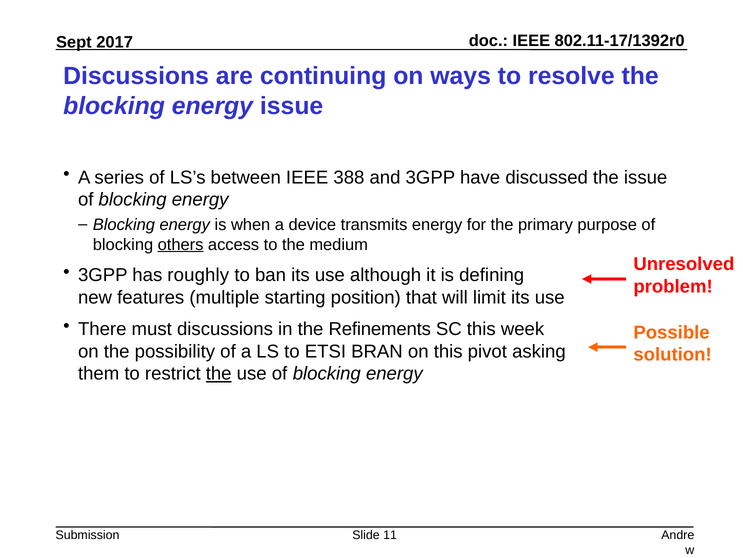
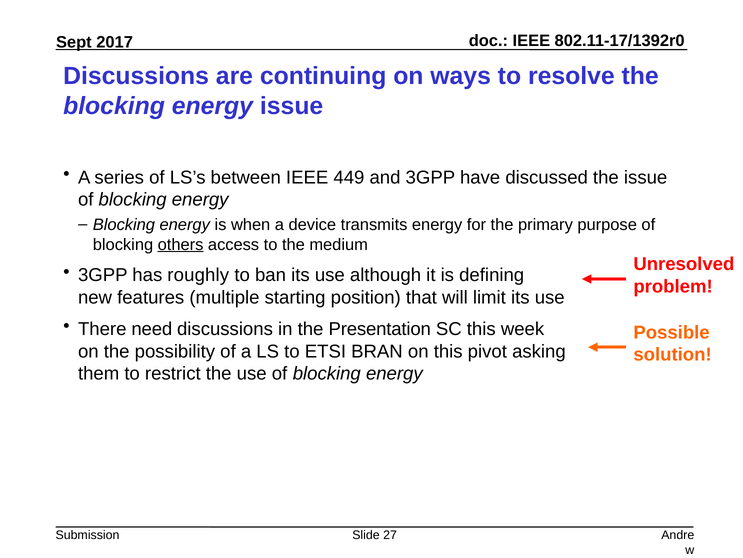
388: 388 -> 449 (349, 177)
must: must -> need (152, 329)
Refinements: Refinements -> Presentation (380, 329)
the underline: present -> none (219, 373)
11: 11 -> 27 (390, 534)
